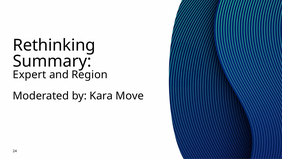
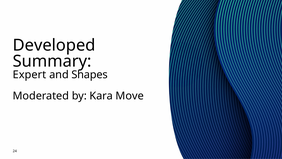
Rethinking: Rethinking -> Developed (54, 45)
Region: Region -> Shapes (90, 75)
